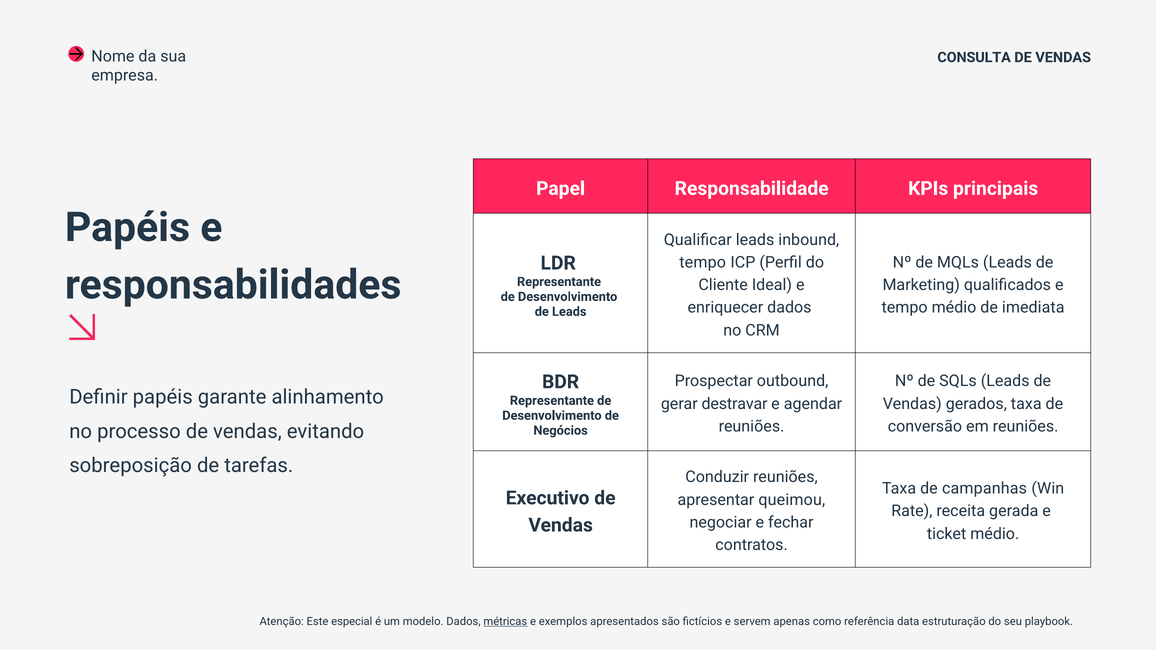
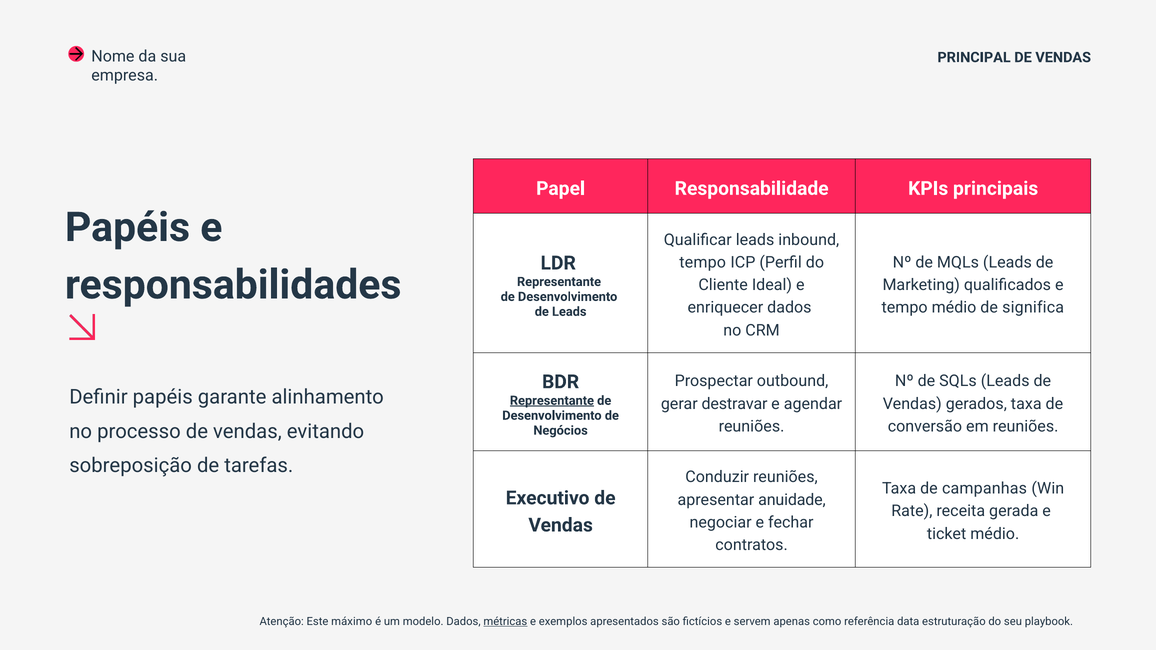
CONSULTA: CONSULTA -> PRINCIPAL (974, 57)
imediata: imediata -> significa (1033, 308)
Representante underline: none -> present (552, 401)
queimou: queimou -> anuidade (792, 500)
especial: especial -> máximo (352, 622)
